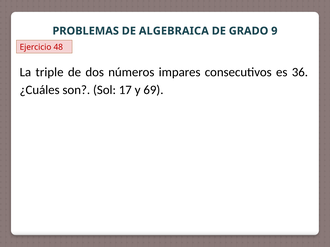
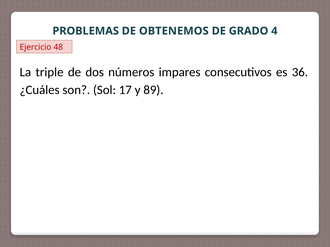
ALGEBRAICA: ALGEBRAICA -> OBTENEMOS (174, 31)
9: 9 -> 4 (274, 31)
69: 69 -> 89 (153, 90)
